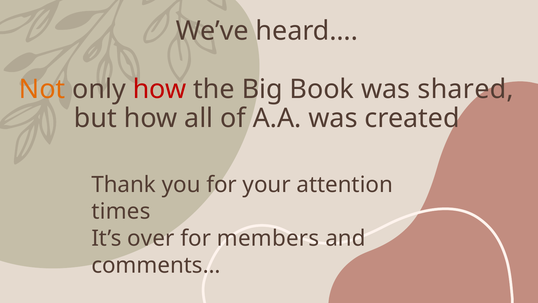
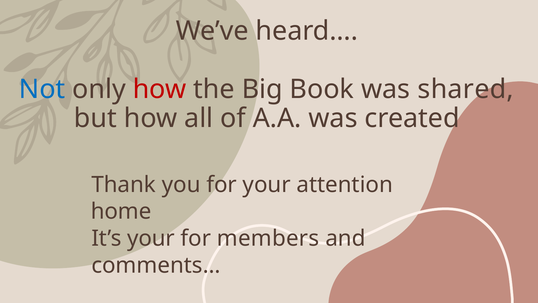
Not colour: orange -> blue (42, 89)
times: times -> home (121, 211)
It’s over: over -> your (151, 238)
